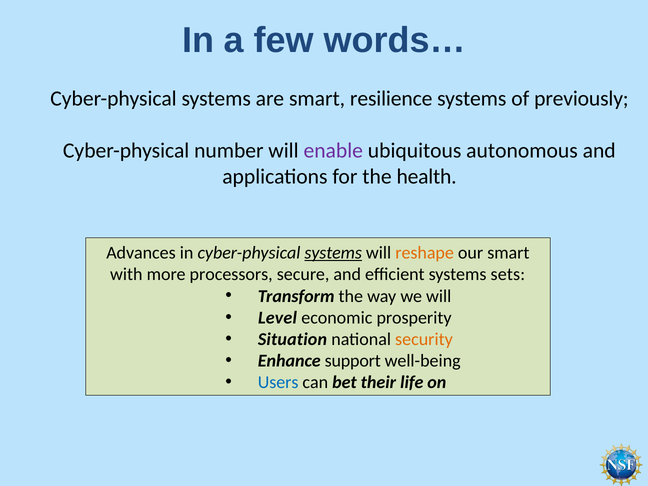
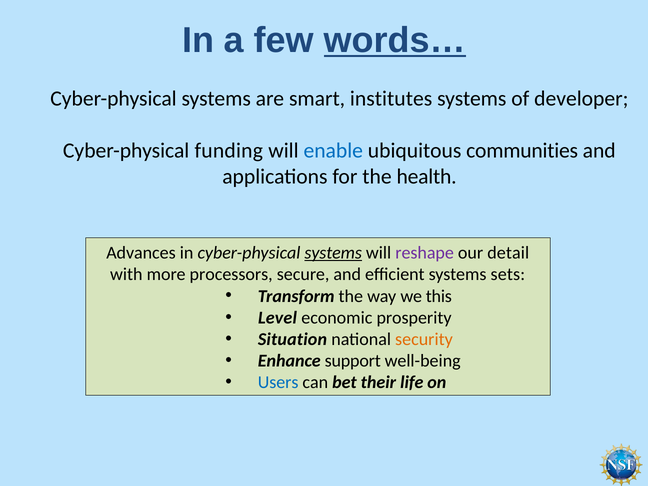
words… underline: none -> present (395, 40)
resilience: resilience -> institutes (391, 99)
previously: previously -> developer (581, 99)
number: number -> funding (229, 151)
enable colour: purple -> blue (333, 151)
autonomous: autonomous -> communities (522, 151)
reshape colour: orange -> purple (425, 253)
our smart: smart -> detail (508, 253)
we will: will -> this (439, 296)
